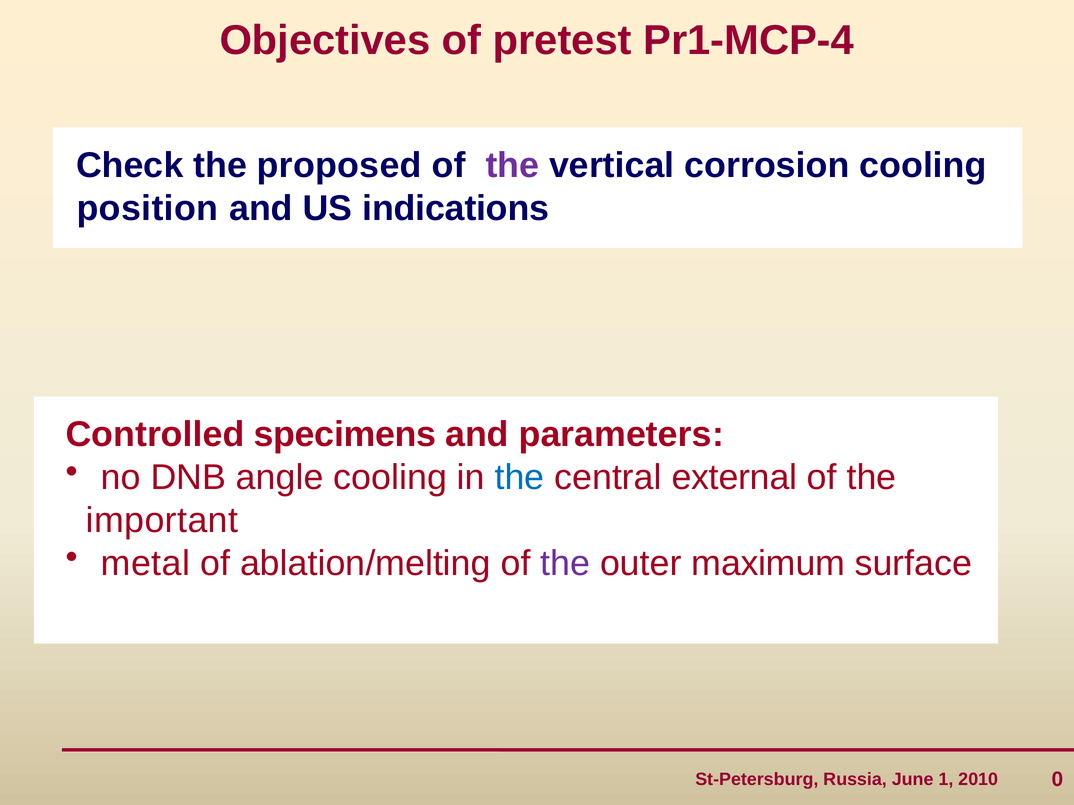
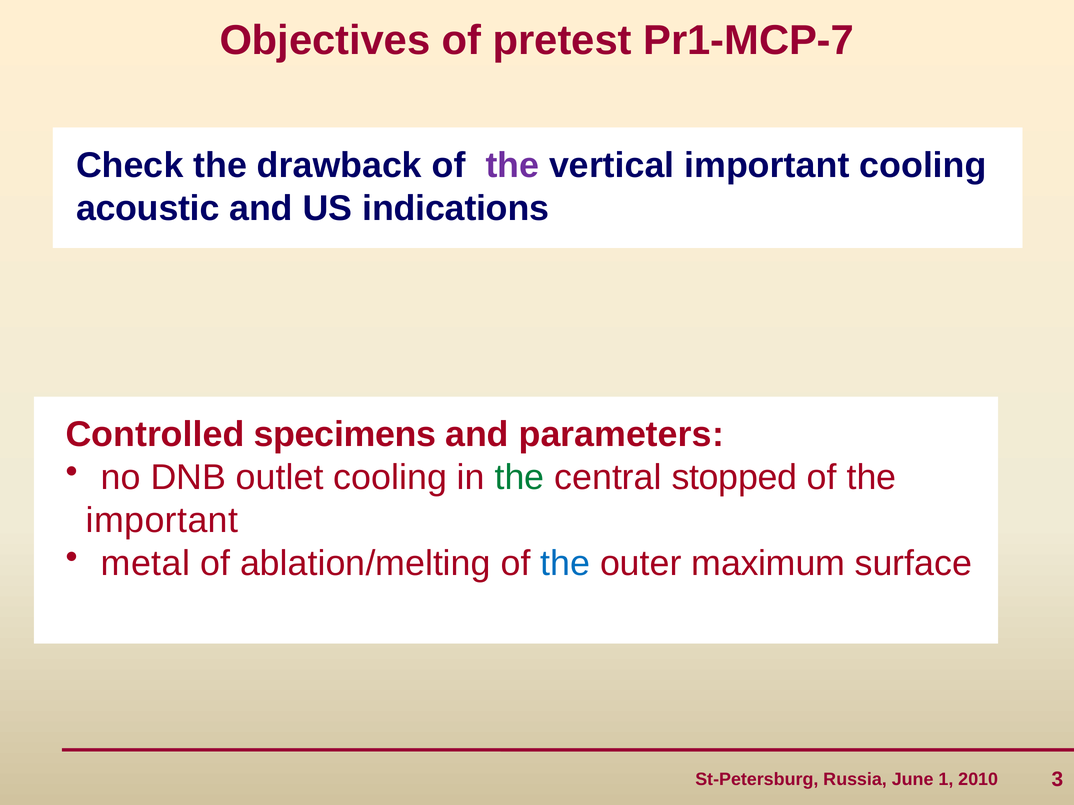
Pr1-MCP-4: Pr1-MCP-4 -> Pr1-MCP-7 (749, 40)
proposed: proposed -> drawback (339, 165)
vertical corrosion: corrosion -> important (767, 165)
position: position -> acoustic (148, 208)
angle: angle -> outlet (280, 478)
the colour: blue -> green (520, 478)
external: external -> stopped (734, 478)
the colour: purple -> blue (565, 564)
0: 0 -> 3 (1057, 780)
